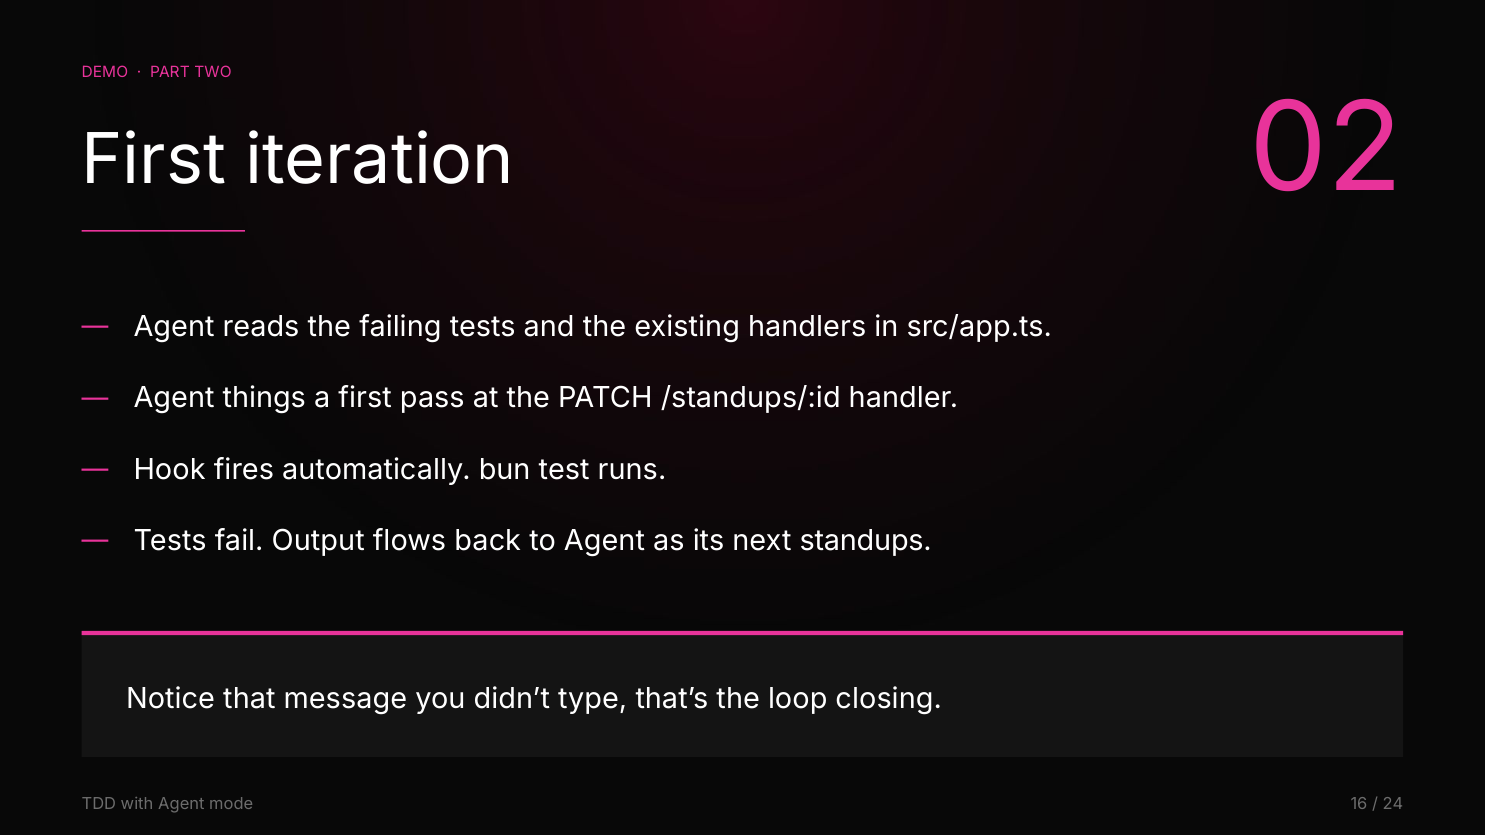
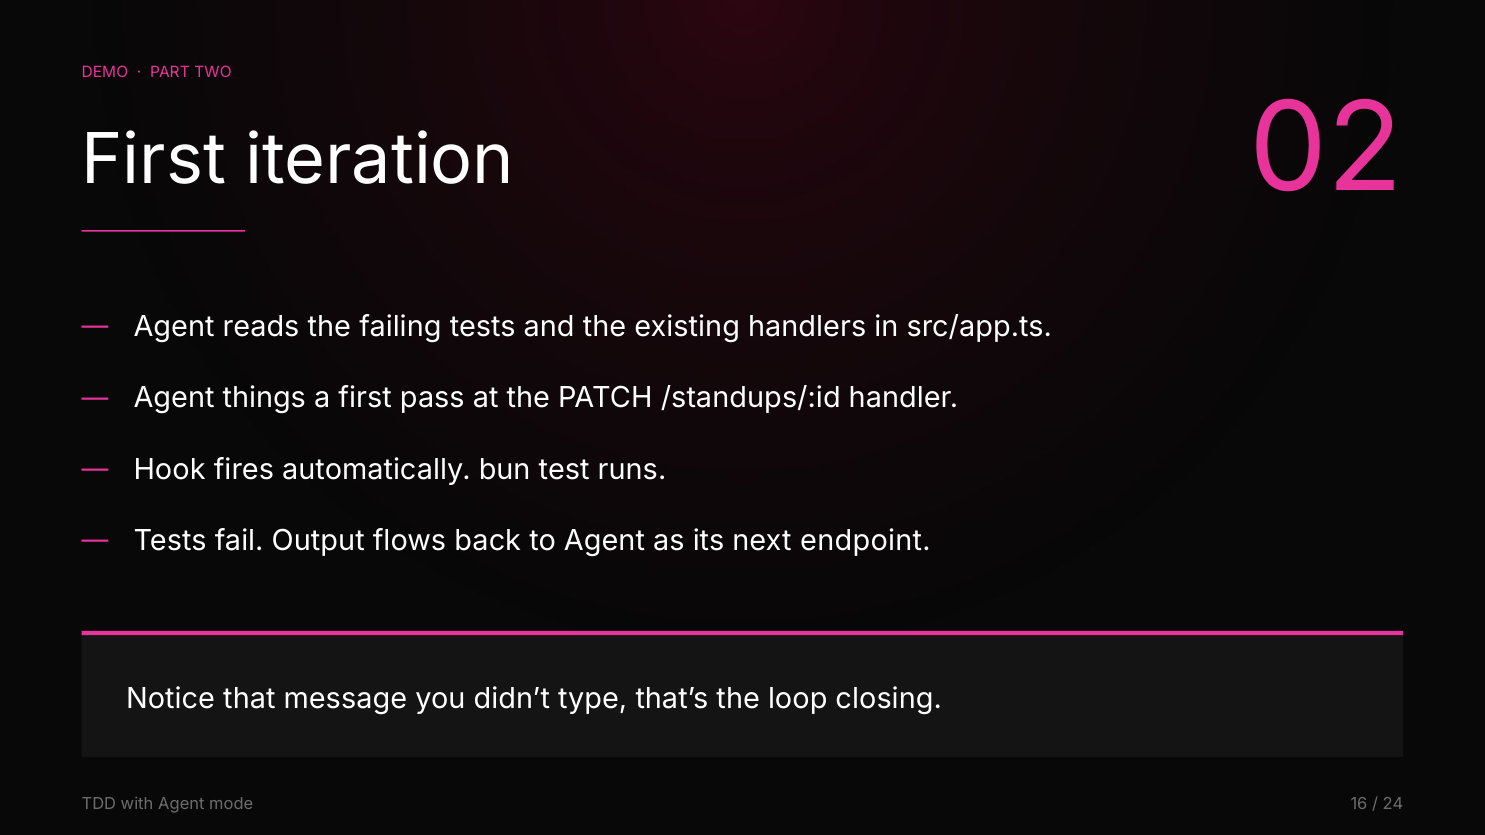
standups: standups -> endpoint (865, 541)
